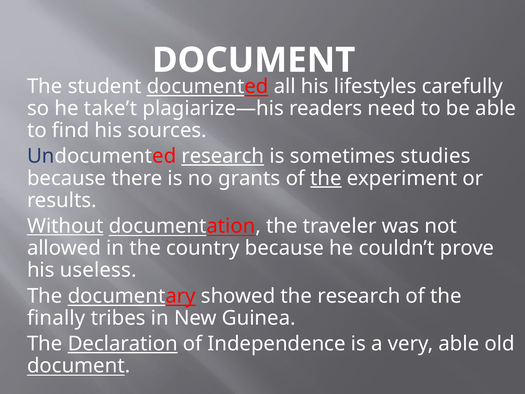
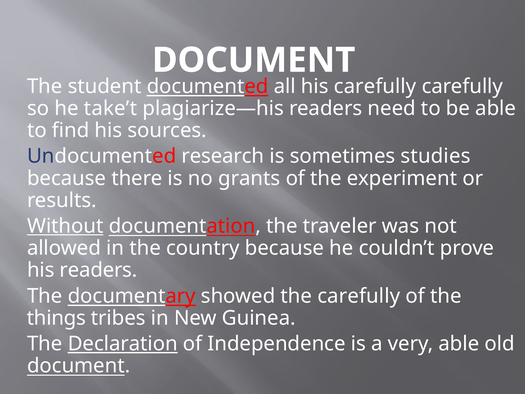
lifestyles: lifestyles -> carefully (375, 86)
research underline: present -> none (223, 156)
the underline: present -> none (326, 178)
his useless: useless -> readers (98, 270)
the research: research -> carefully (359, 296)
finally: finally -> things (56, 318)
